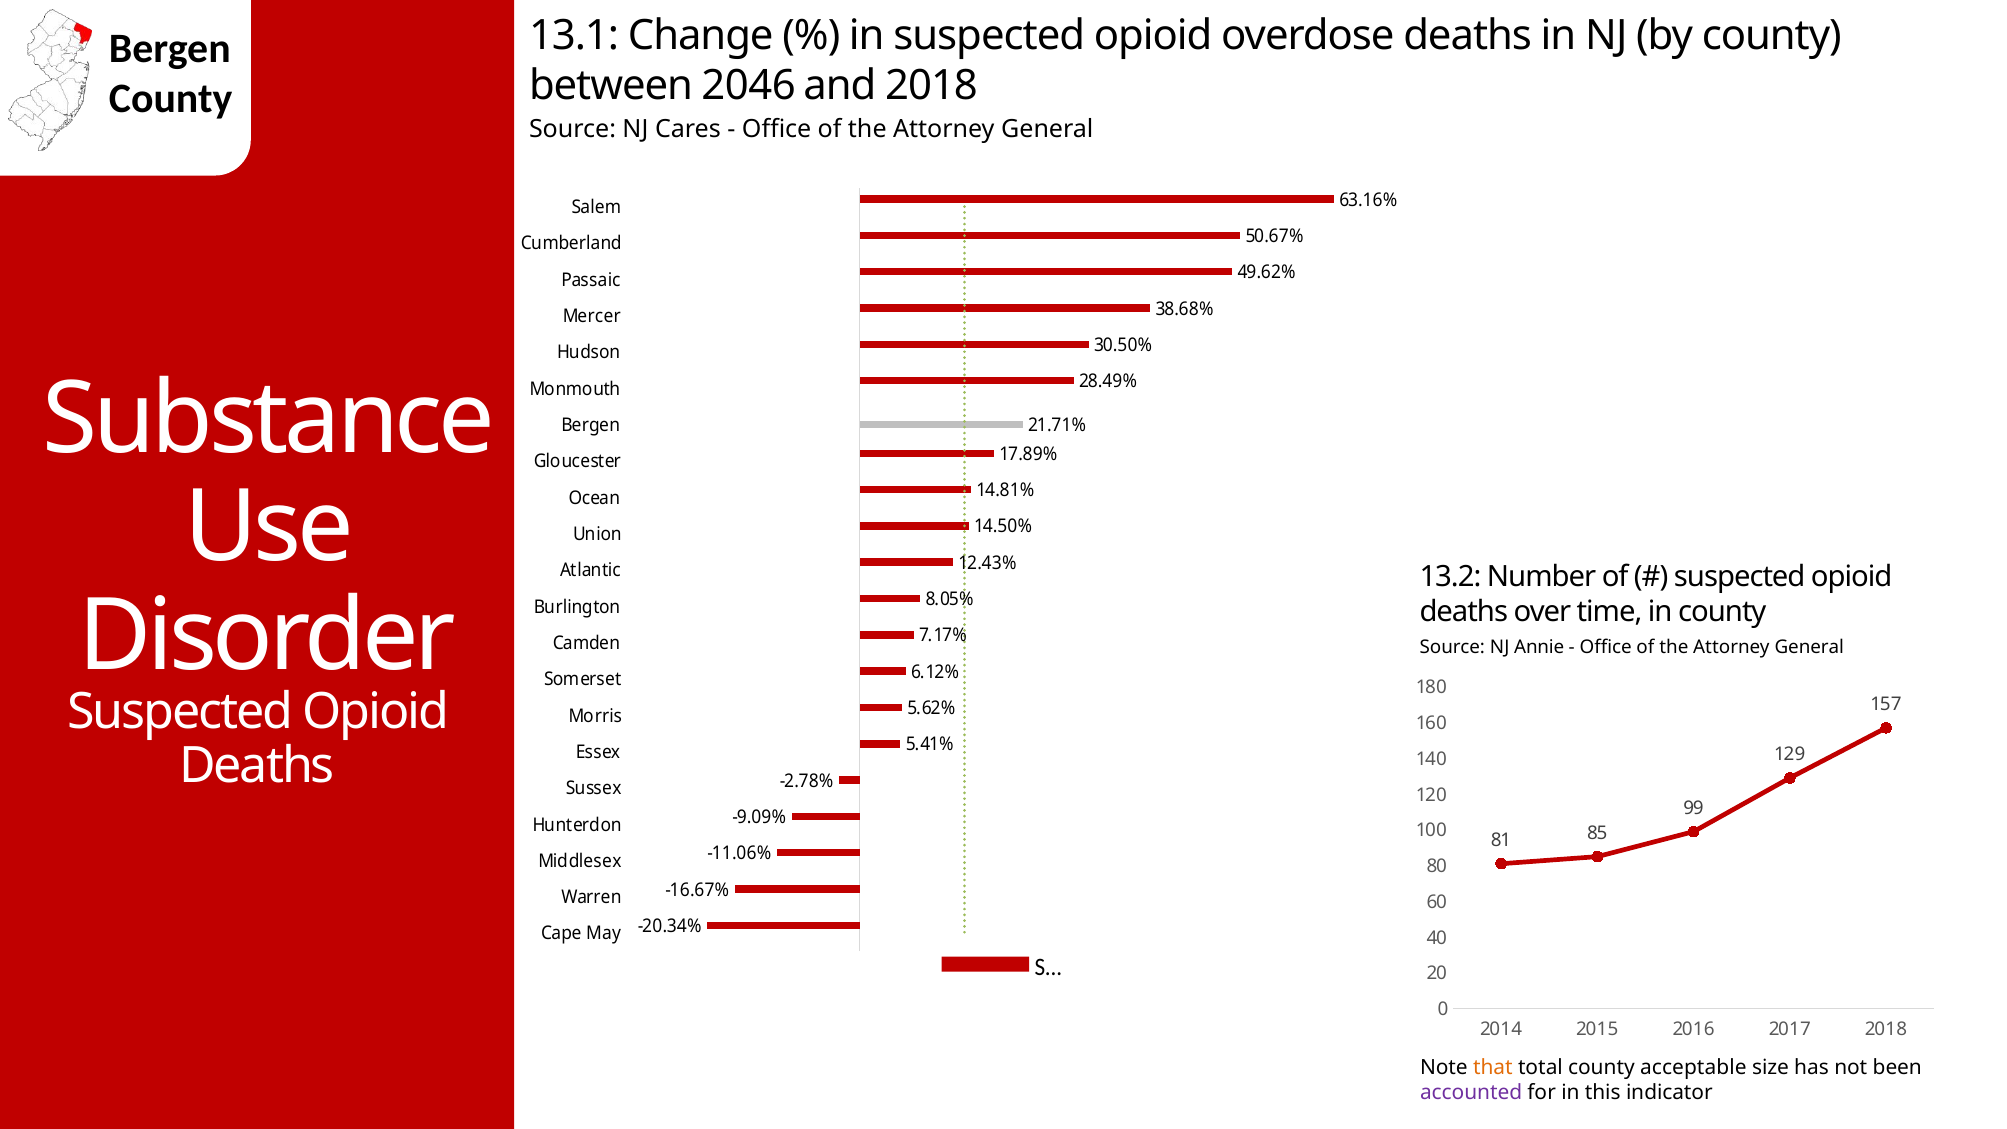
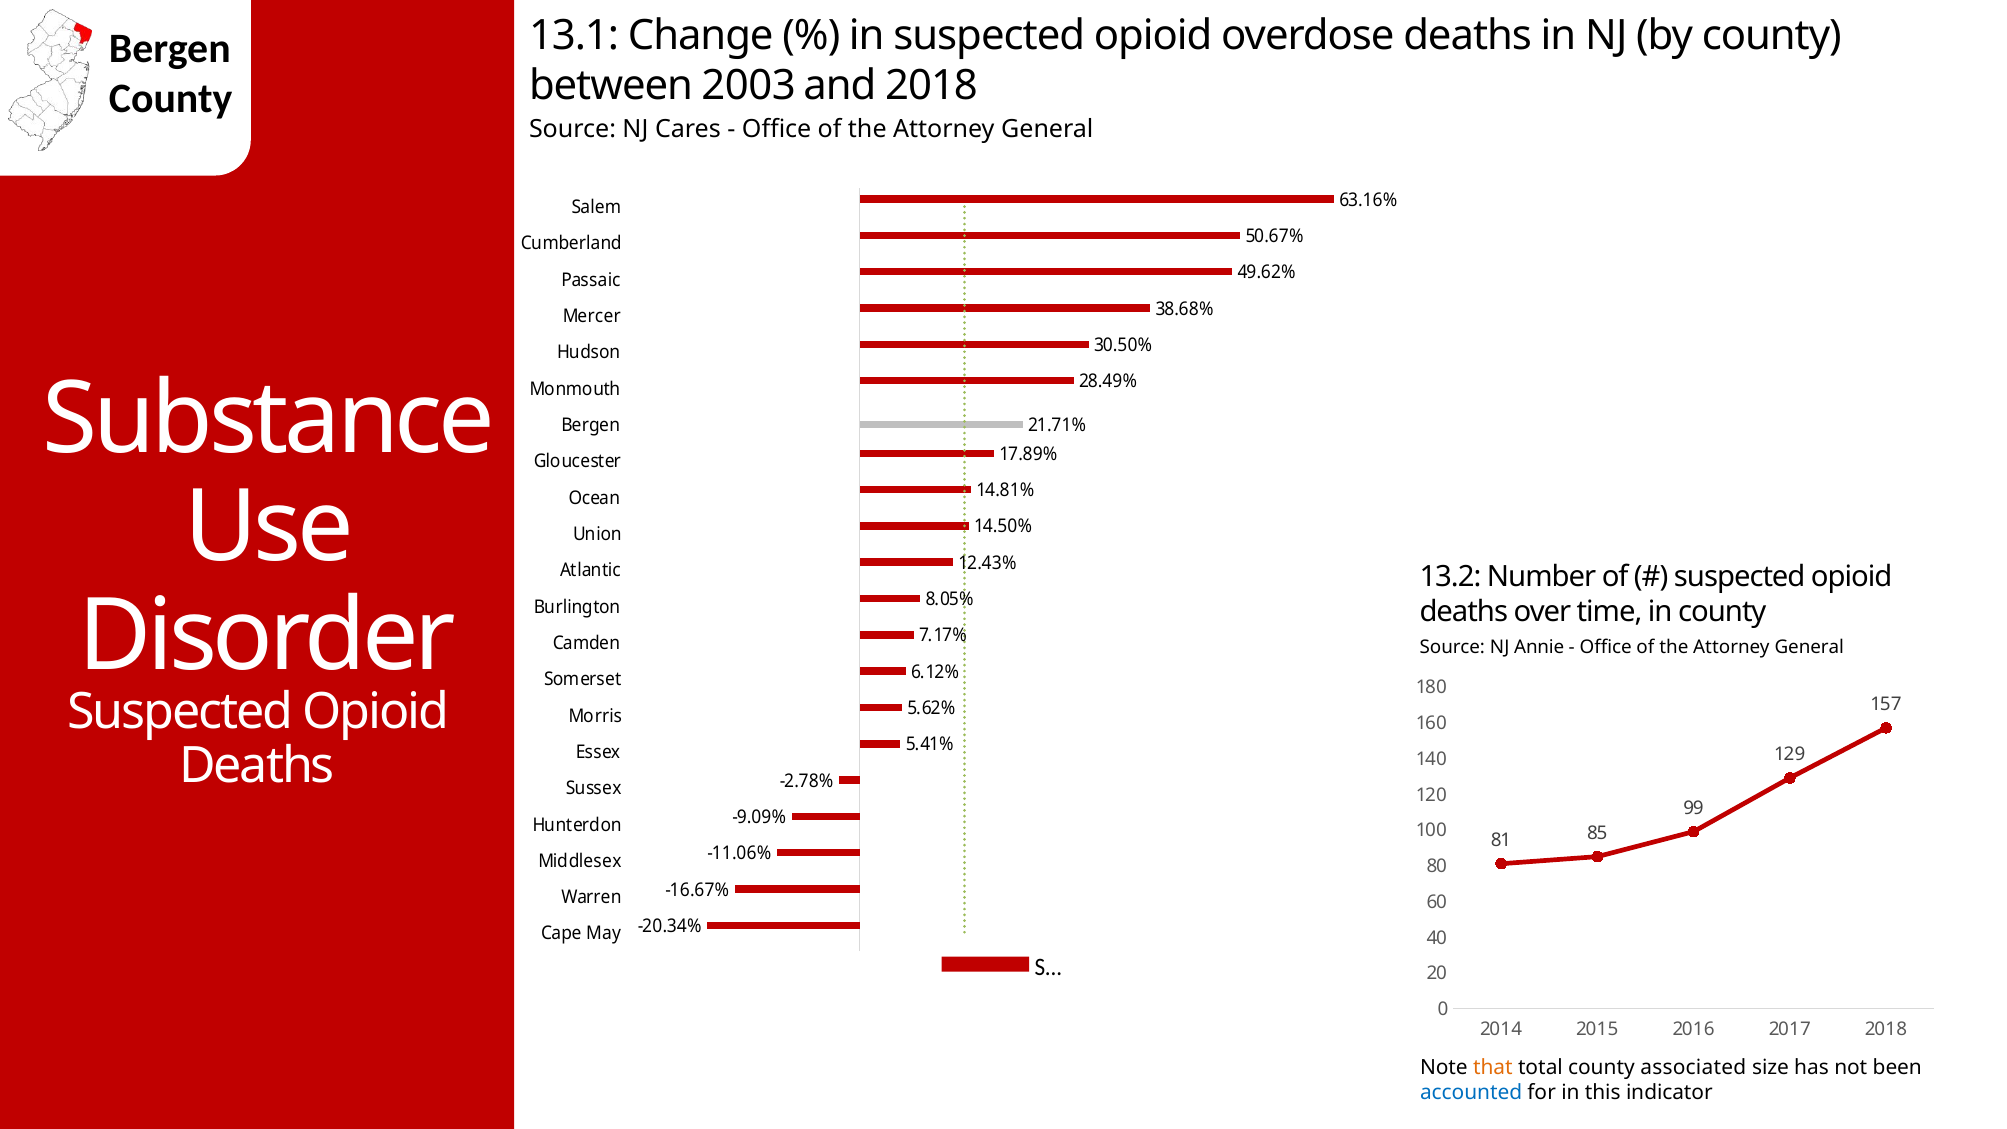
2046: 2046 -> 2003 (749, 86)
acceptable: acceptable -> associated (1693, 1068)
accounted colour: purple -> blue (1471, 1093)
